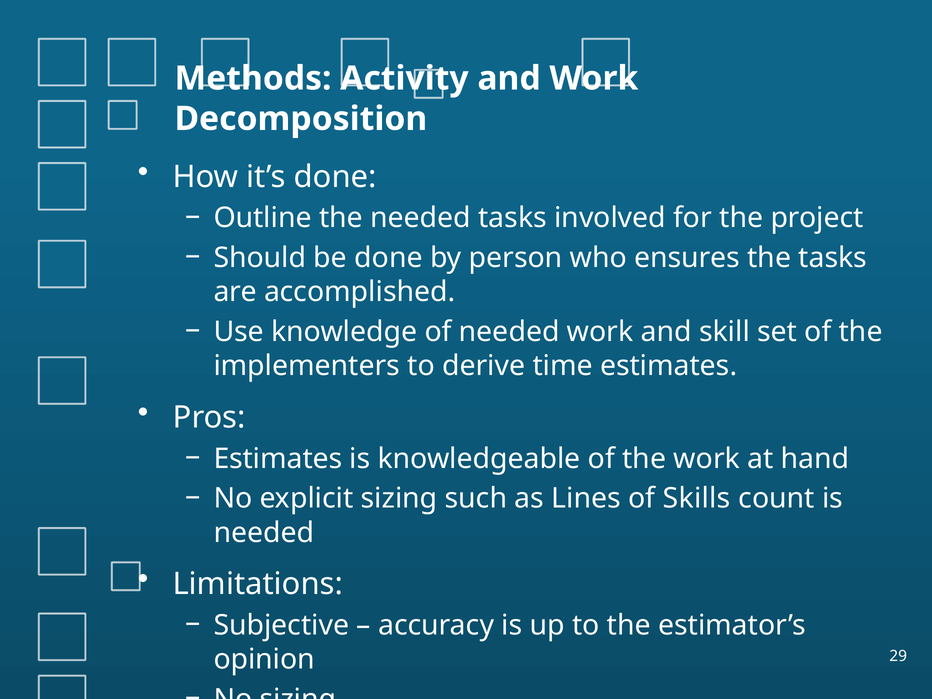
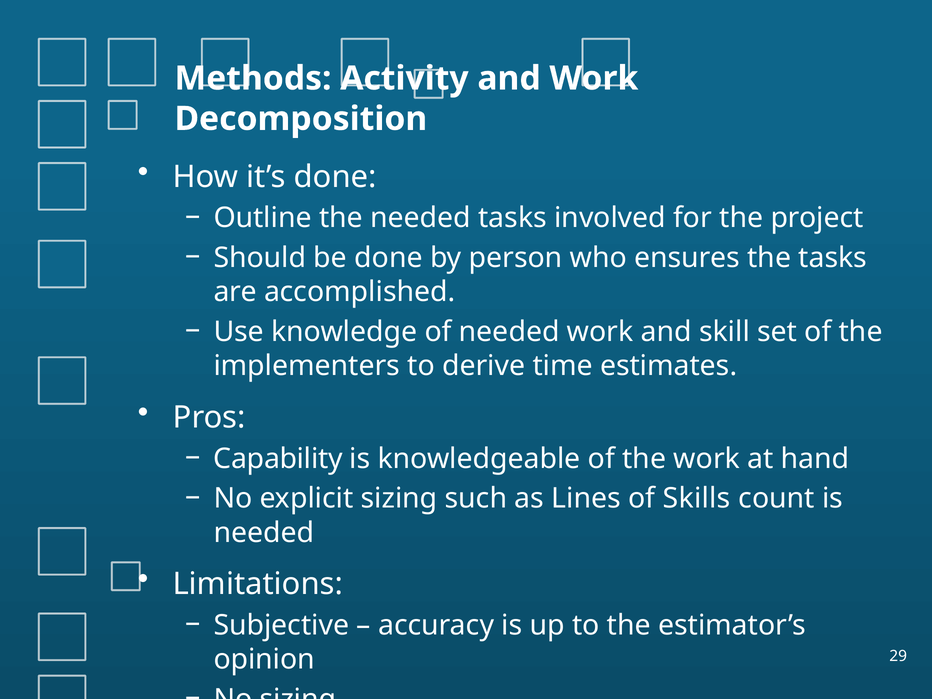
Estimates: Estimates -> Capability (278, 459)
